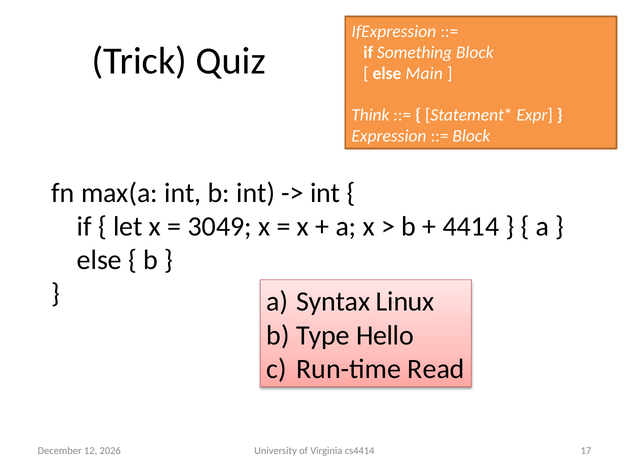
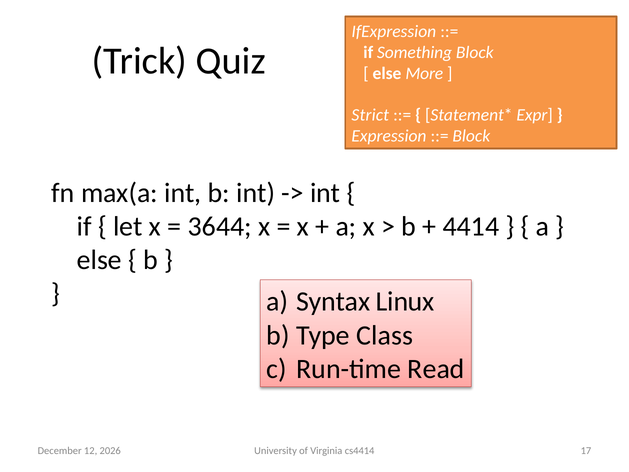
Main: Main -> More (424, 73)
Think: Think -> Strict (370, 115)
3049: 3049 -> 3644 (220, 226)
Hello: Hello -> Class (385, 335)
